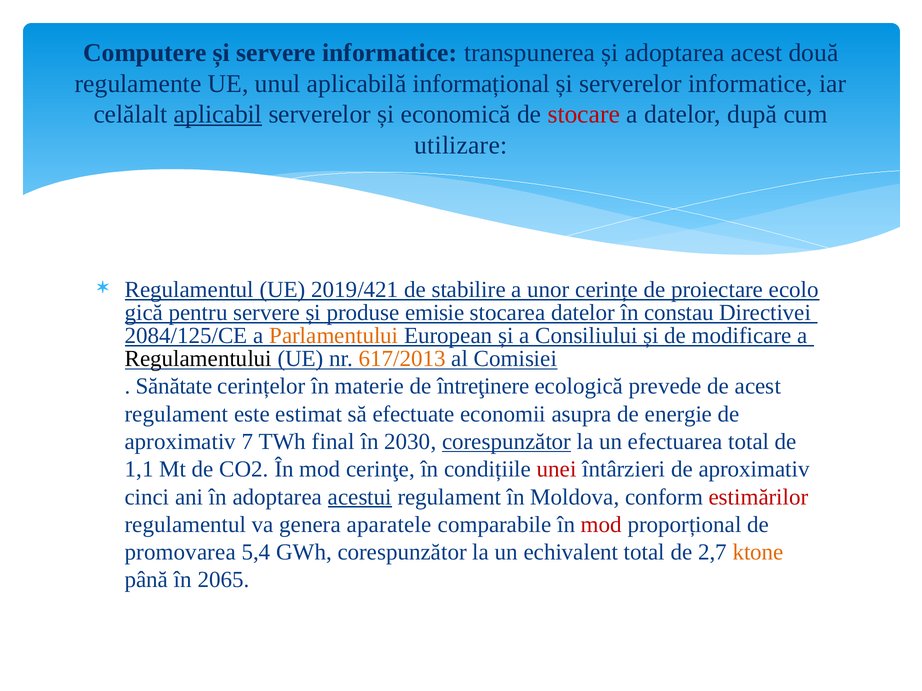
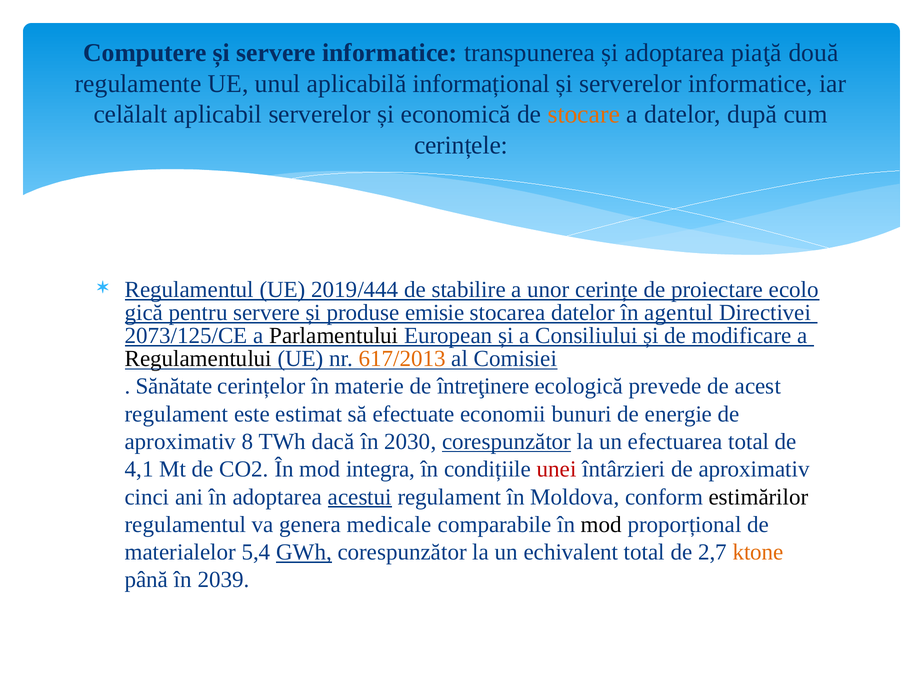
adoptarea acest: acest -> piaţă (756, 53)
aplicabil underline: present -> none (218, 114)
stocare colour: red -> orange (584, 114)
utilizare: utilizare -> cerințele (461, 145)
2019/421: 2019/421 -> 2019/444 (355, 290)
constau: constau -> agentul (679, 313)
2084/125/CE: 2084/125/CE -> 2073/125/CE (186, 336)
Parlamentului colour: orange -> black (334, 336)
asupra: asupra -> bunuri (582, 414)
7: 7 -> 8 (247, 442)
final: final -> dacă (333, 442)
1,1: 1,1 -> 4,1 (139, 470)
cerinţe: cerinţe -> integra (380, 470)
estimărilor colour: red -> black (759, 497)
aparatele: aparatele -> medicale (389, 525)
mod colour: red -> black (601, 525)
promovarea: promovarea -> materialelor (180, 553)
GWh underline: none -> present (304, 553)
2065: 2065 -> 2039 (223, 580)
